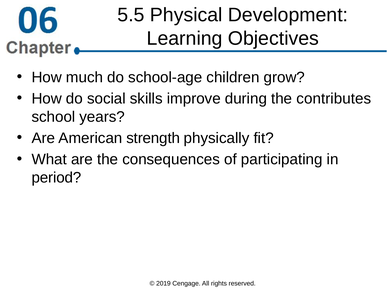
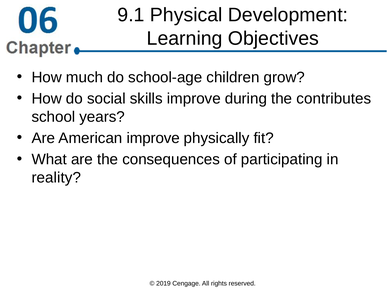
5.5: 5.5 -> 9.1 (131, 15)
American strength: strength -> improve (153, 138)
period: period -> reality (56, 177)
